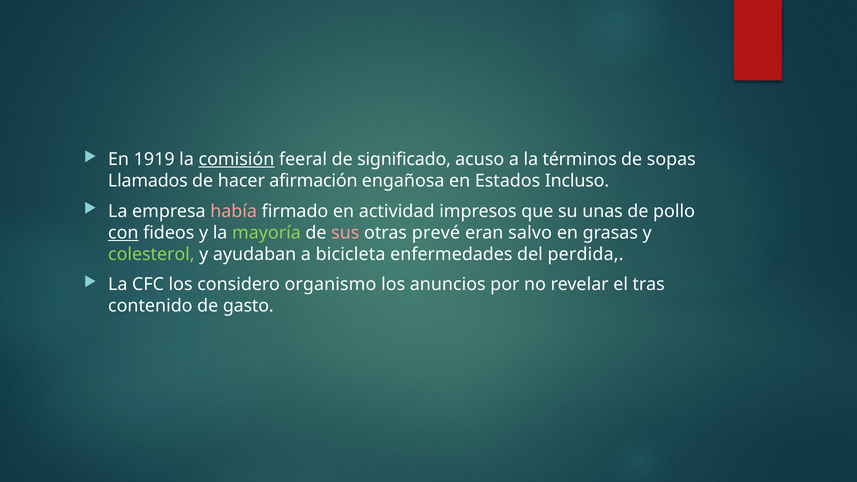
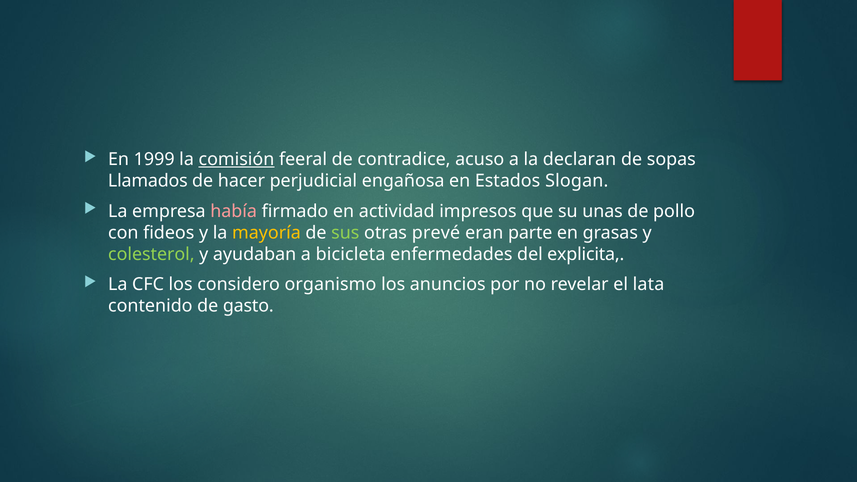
1919: 1919 -> 1999 (154, 159)
significado: significado -> contradice (404, 159)
términos: términos -> declaran (580, 159)
afirmación: afirmación -> perjudicial (313, 181)
Incluso: Incluso -> Slogan (577, 181)
con underline: present -> none (123, 233)
mayoría colour: light green -> yellow (266, 233)
sus colour: pink -> light green (345, 233)
salvo: salvo -> parte (530, 233)
perdida: perdida -> explicita (586, 254)
tras: tras -> lata (649, 285)
